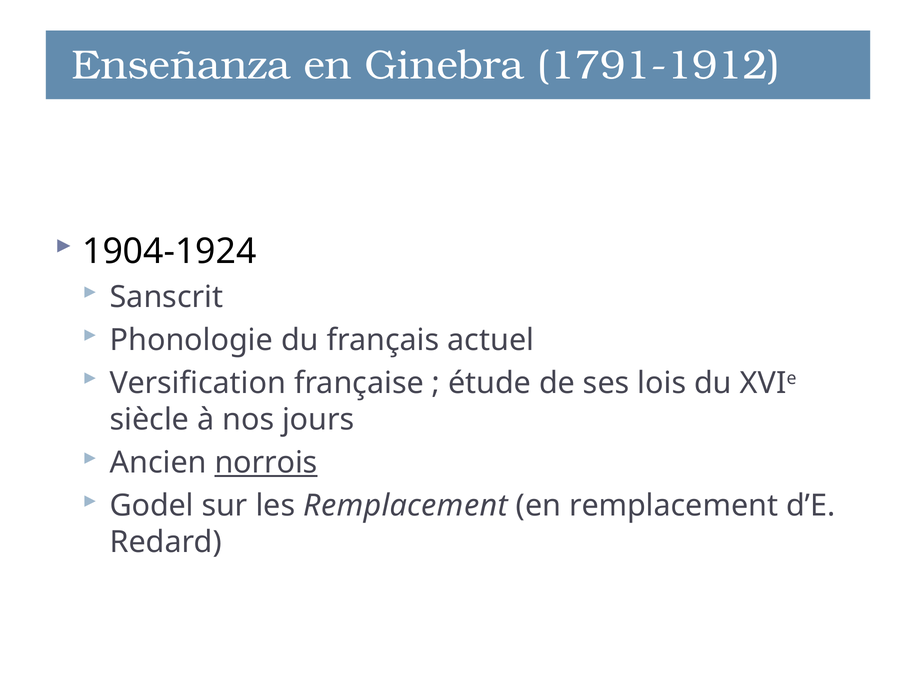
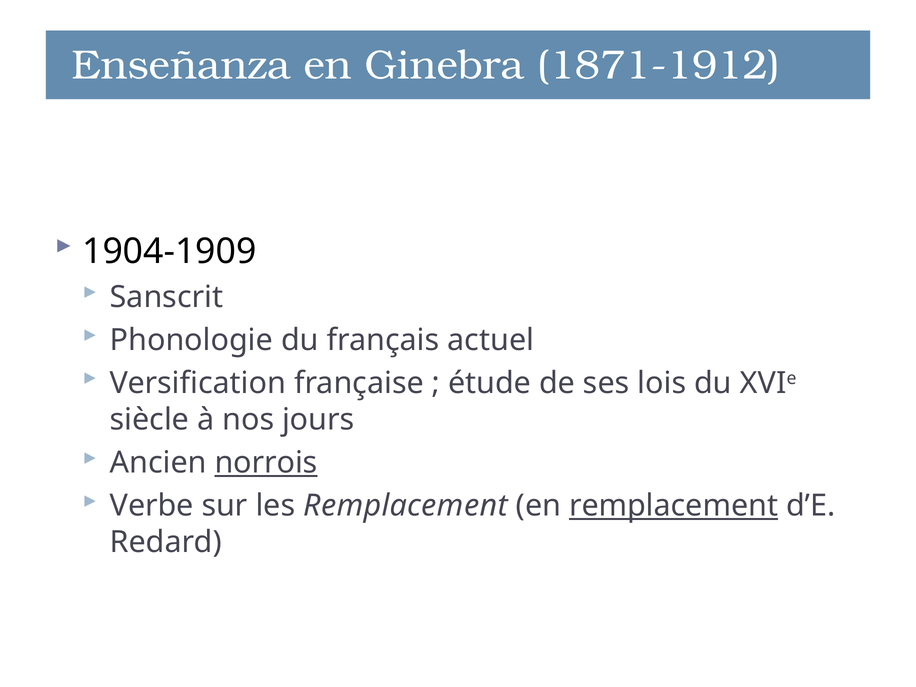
1791-1912: 1791-1912 -> 1871-1912 (659, 65)
1904-1924: 1904-1924 -> 1904-1909 (169, 251)
Godel: Godel -> Verbe (152, 506)
remplacement underline: none -> present (674, 506)
